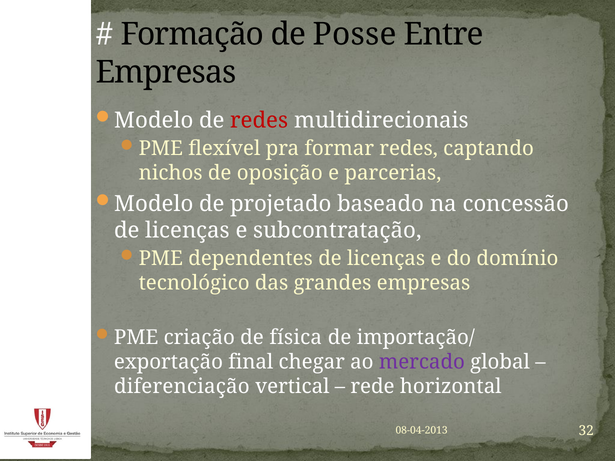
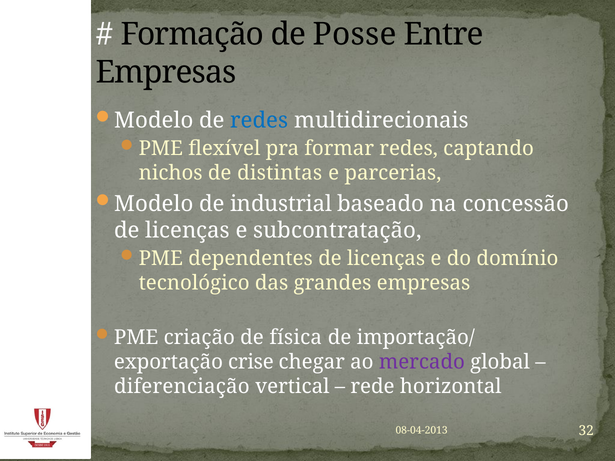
redes colour: red -> blue (259, 120)
oposição: oposição -> distintas (280, 173)
projetado: projetado -> industrial (281, 204)
final: final -> crise (251, 362)
